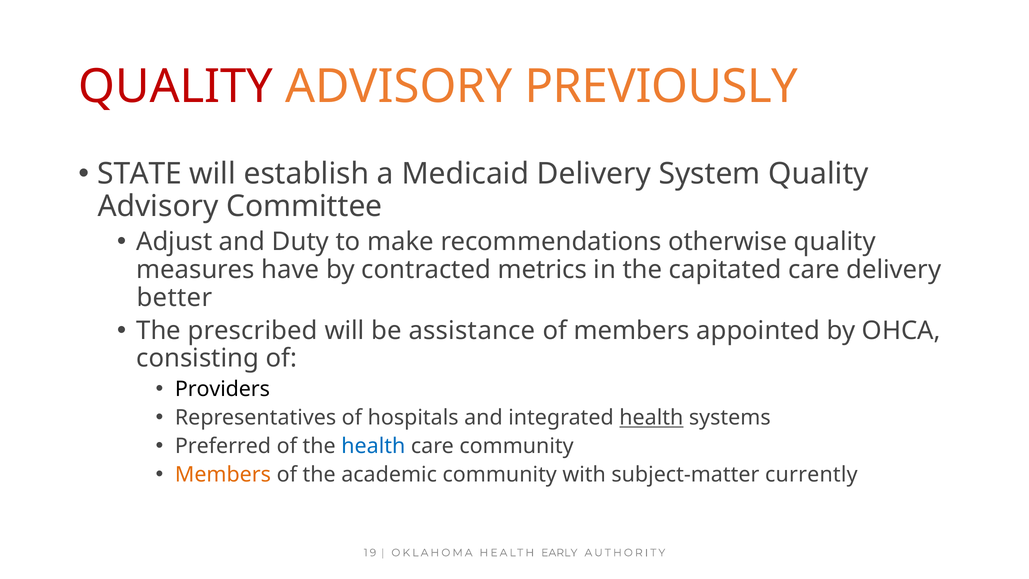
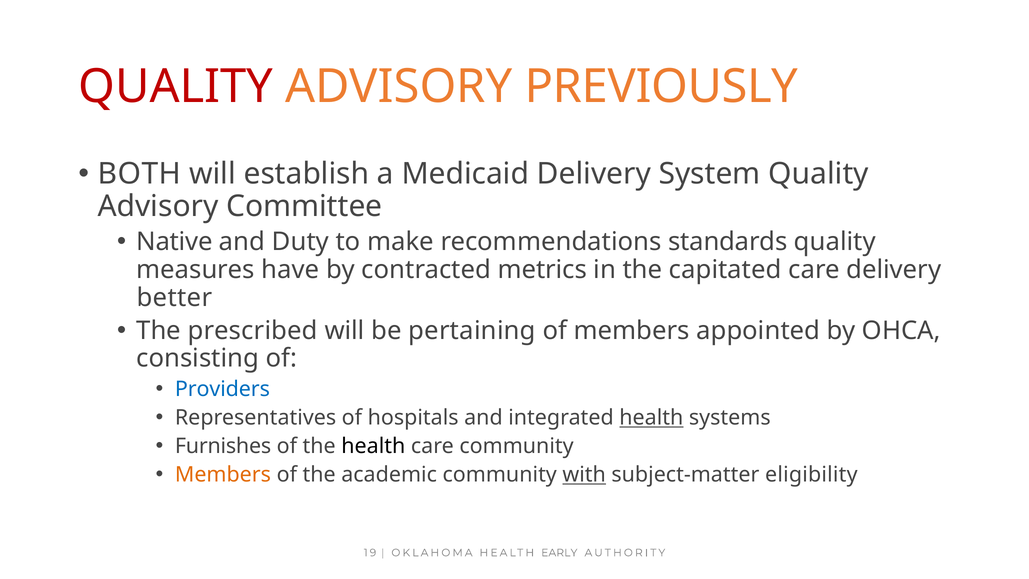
STATE: STATE -> BOTH (139, 174)
Adjust: Adjust -> Native (174, 242)
otherwise: otherwise -> standards (728, 242)
assistance: assistance -> pertaining (472, 331)
Providers colour: black -> blue (222, 389)
Preferred: Preferred -> Furnishes (223, 446)
health colour: blue -> black (373, 446)
with underline: none -> present (584, 475)
currently: currently -> eligibility (811, 475)
